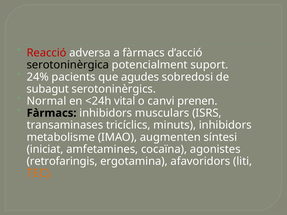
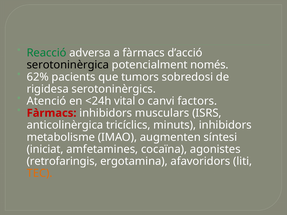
Reacció colour: red -> green (47, 53)
suport: suport -> només (209, 65)
24%: 24% -> 62% (38, 77)
agudes: agudes -> tumors (140, 77)
subagut: subagut -> rigidesa (48, 89)
Normal: Normal -> Atenció (46, 101)
prenen: prenen -> factors (197, 101)
Fàrmacs colour: black -> red (52, 113)
transaminases: transaminases -> anticolinèrgica (65, 125)
